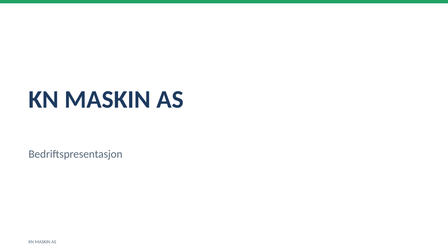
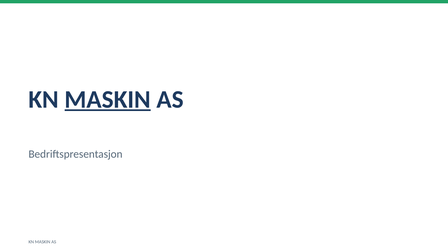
MASKIN underline: none -> present (108, 99)
